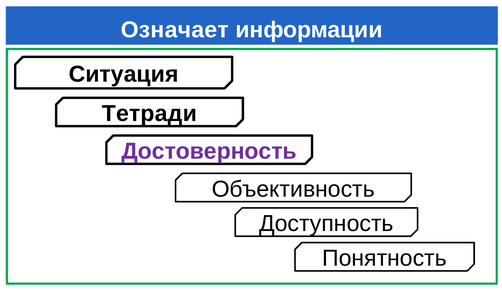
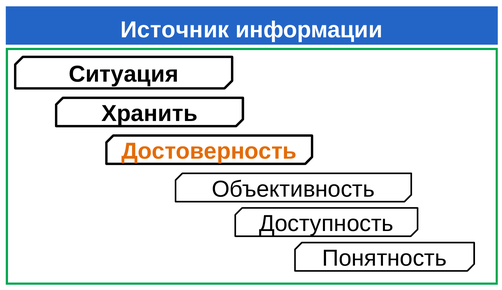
Означает: Означает -> Источник (175, 30)
Тетради: Тетради -> Хранить (149, 113)
Достоверность colour: purple -> orange (209, 151)
